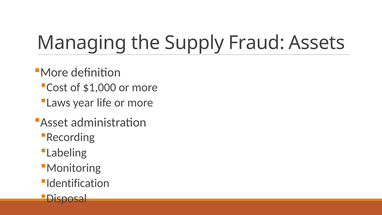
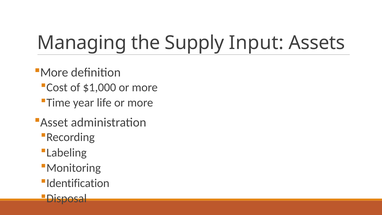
Fraud: Fraud -> Input (256, 43)
Laws: Laws -> Time (58, 103)
